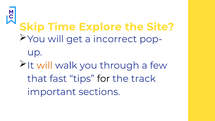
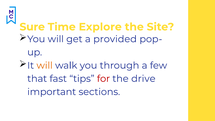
Skip: Skip -> Sure (32, 27)
incorrect: incorrect -> provided (115, 39)
for colour: black -> red (103, 79)
track: track -> drive (143, 79)
